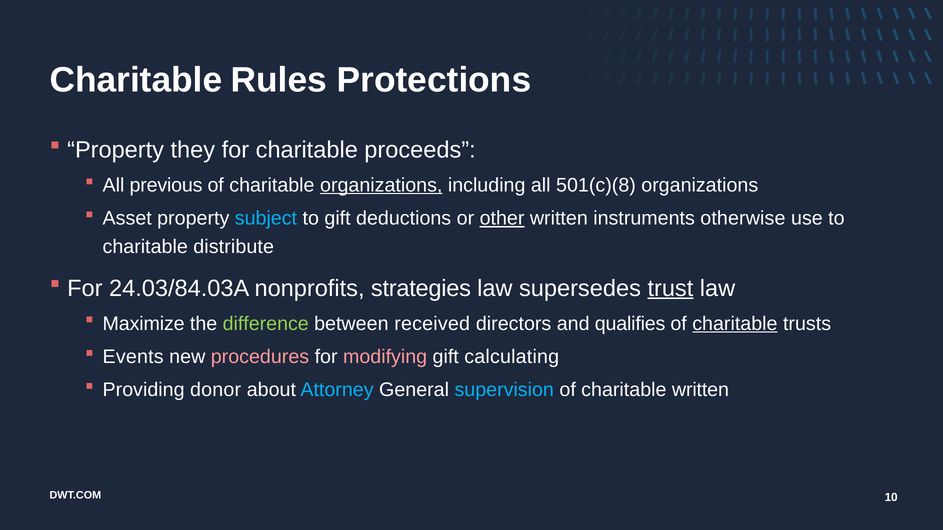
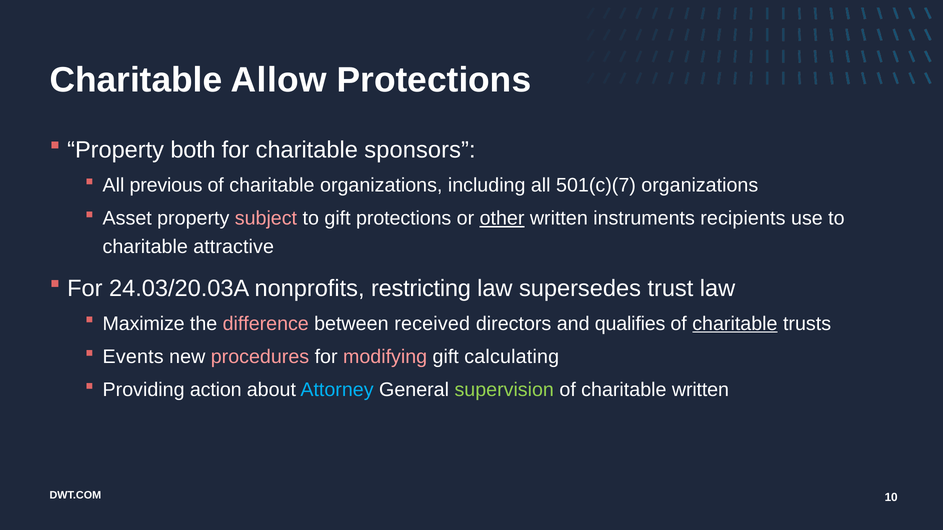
Rules: Rules -> Allow (279, 80)
they: they -> both (193, 150)
proceeds: proceeds -> sponsors (420, 150)
organizations underline: present -> none (381, 185)
501(c)(8: 501(c)(8 -> 501(c)(7 (596, 185)
subject colour: light blue -> pink (266, 219)
gift deductions: deductions -> protections (404, 219)
otherwise: otherwise -> recipients (743, 219)
distribute: distribute -> attractive (234, 247)
24.03/84.03A: 24.03/84.03A -> 24.03/20.03A (179, 289)
strategies: strategies -> restricting (421, 289)
trust underline: present -> none (670, 289)
difference colour: light green -> pink (266, 324)
donor: donor -> action (216, 390)
supervision colour: light blue -> light green (504, 390)
